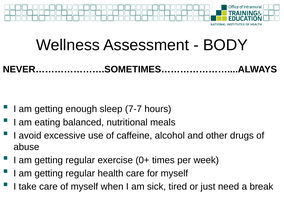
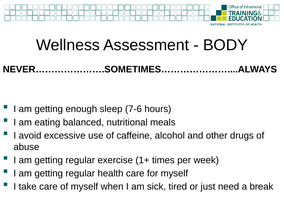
7-7: 7-7 -> 7-6 (133, 109)
0+: 0+ -> 1+ (142, 160)
